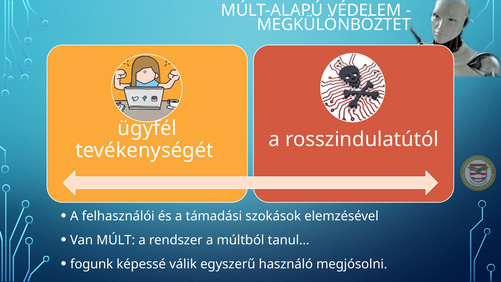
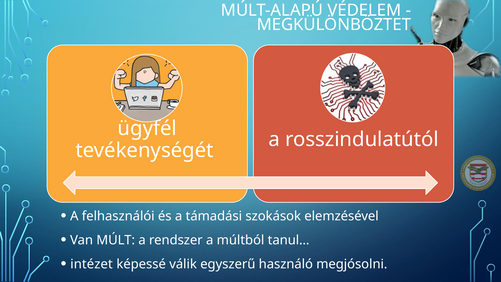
fogunk: fogunk -> intézet (92, 264)
